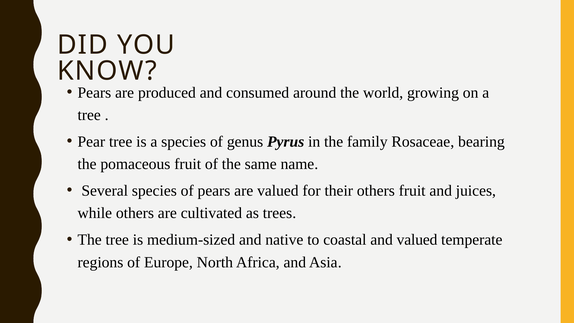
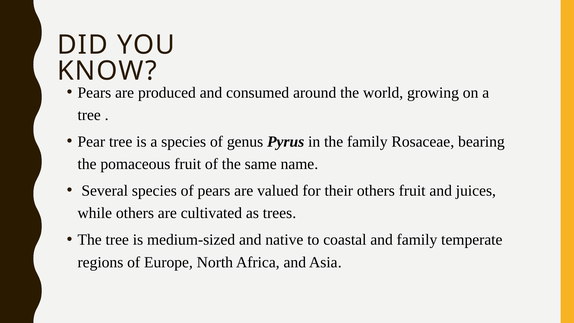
and valued: valued -> family (417, 240)
